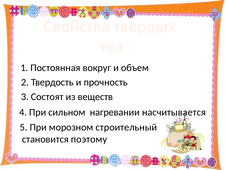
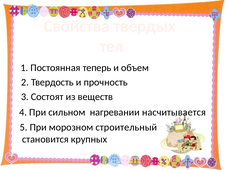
вокруг: вокруг -> теперь (97, 68)
поэтому: поэтому -> крупных (89, 139)
